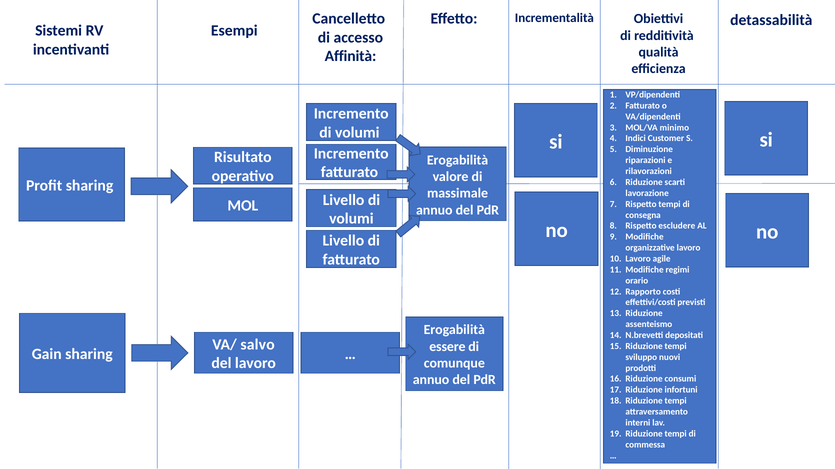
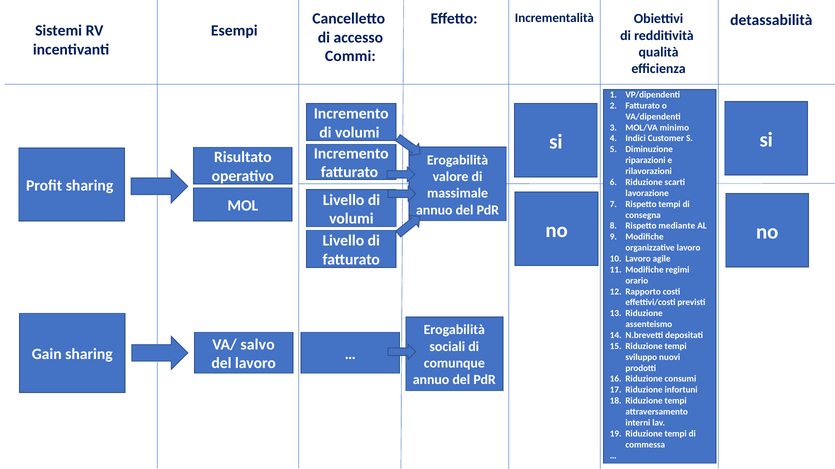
Affinità: Affinità -> Commi (350, 56)
escludere: escludere -> mediante (677, 226)
essere: essere -> sociali (447, 347)
